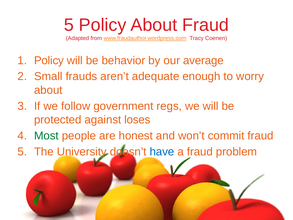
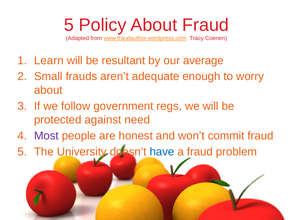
Policy: Policy -> Learn (49, 60)
behavior: behavior -> resultant (123, 60)
loses: loses -> need (137, 120)
Most colour: green -> purple (46, 136)
